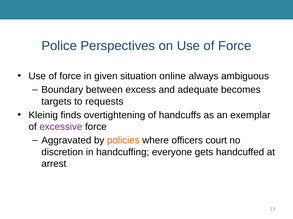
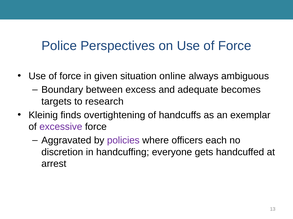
requests: requests -> research (104, 102)
policies colour: orange -> purple (123, 141)
court: court -> each (216, 141)
